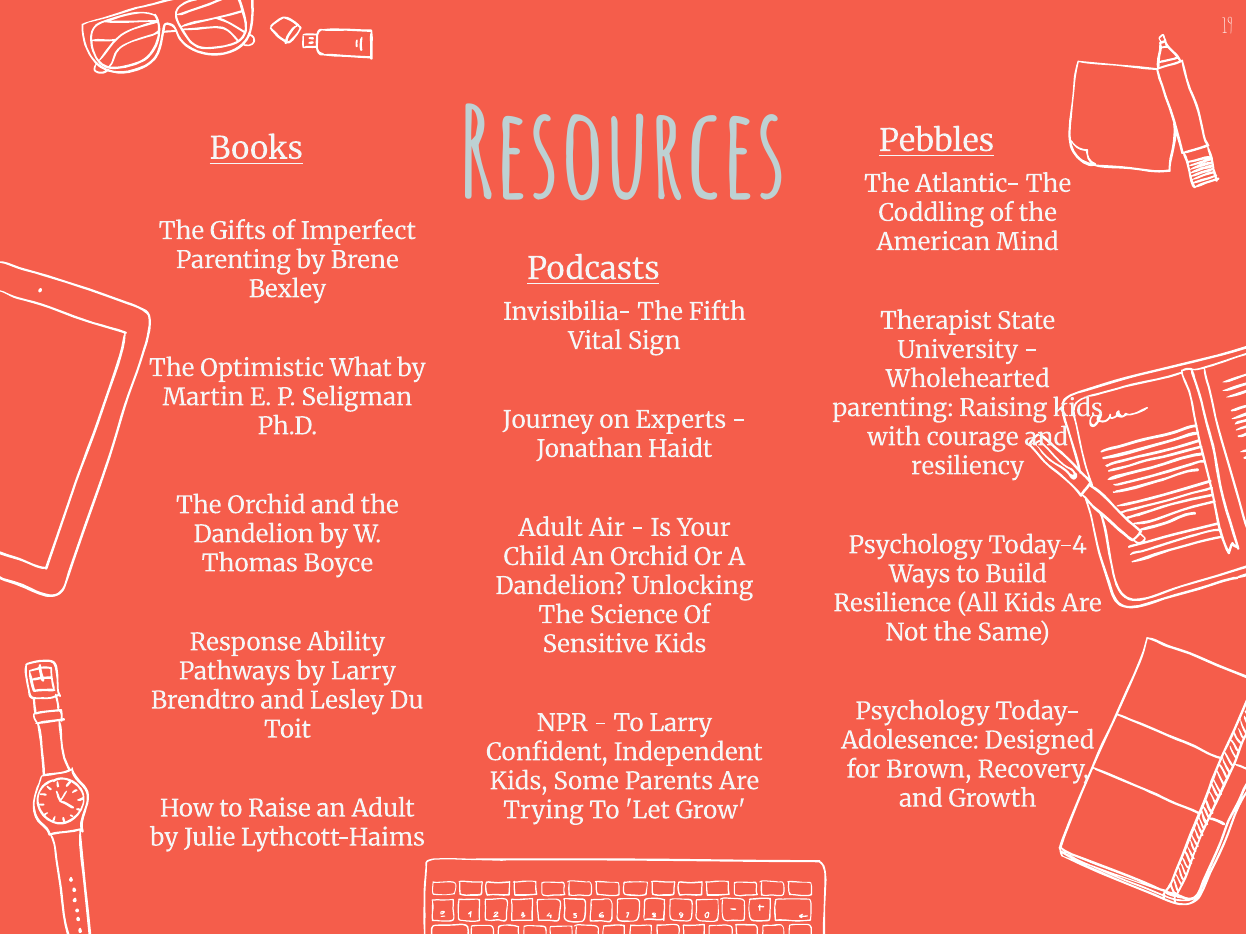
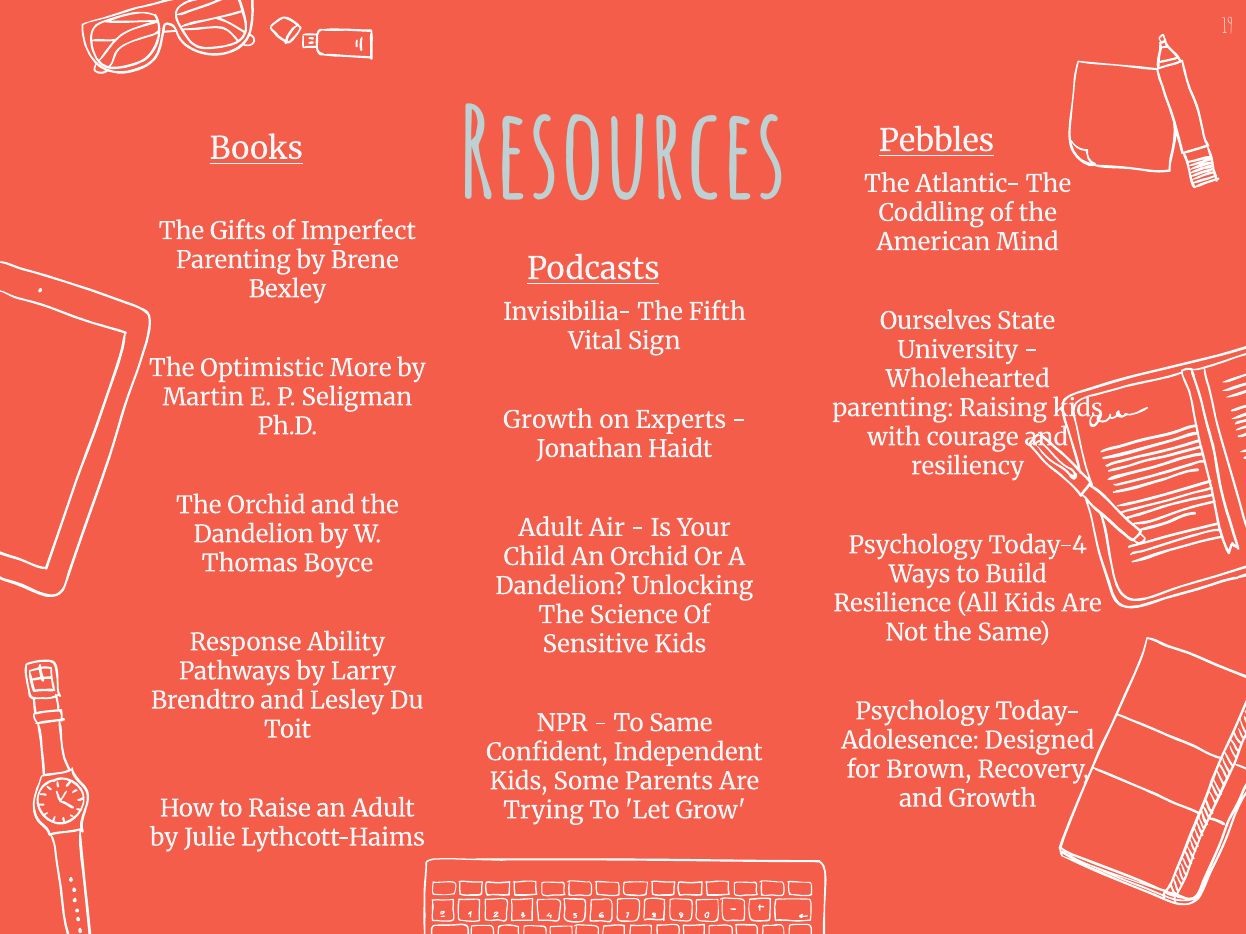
Therapist: Therapist -> Ourselves (936, 321)
What: What -> More (361, 368)
Journey: Journey -> Growth (548, 420)
To Larry: Larry -> Same (681, 724)
